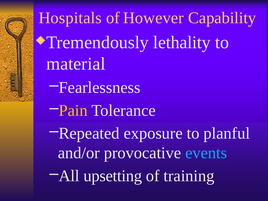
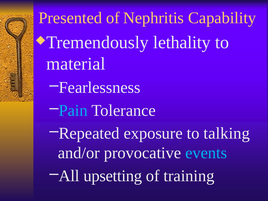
Hospitals: Hospitals -> Presented (70, 18)
However: However -> Nephritis (153, 18)
Pain colour: yellow -> light blue (73, 110)
planful: planful -> talking (227, 133)
